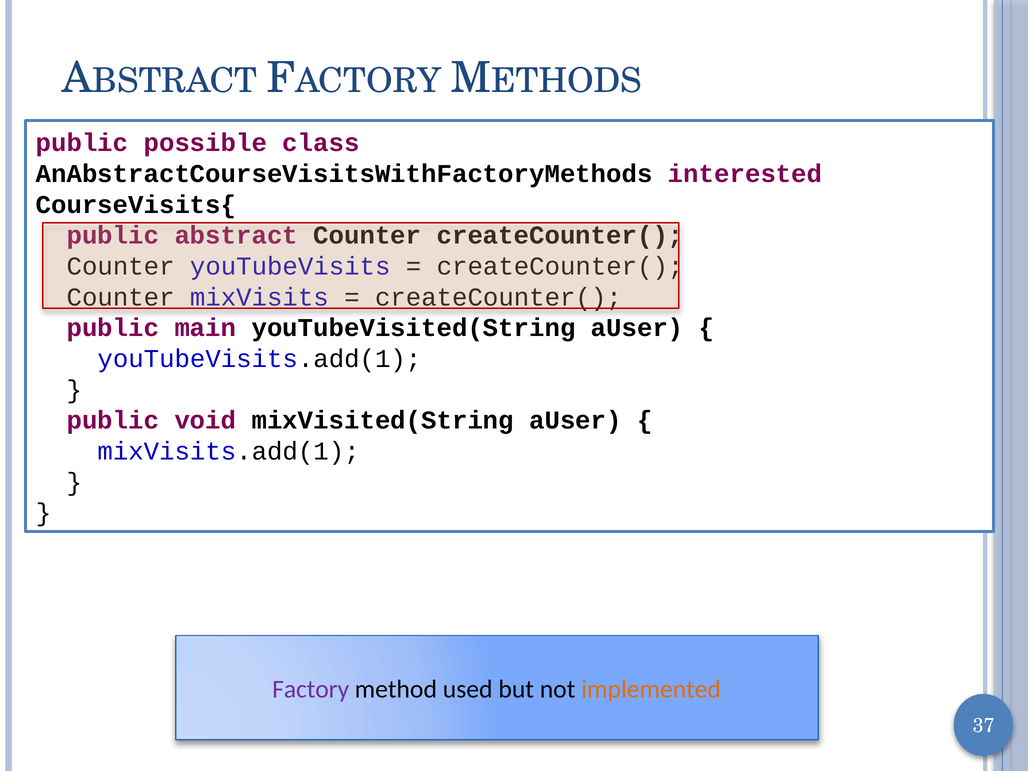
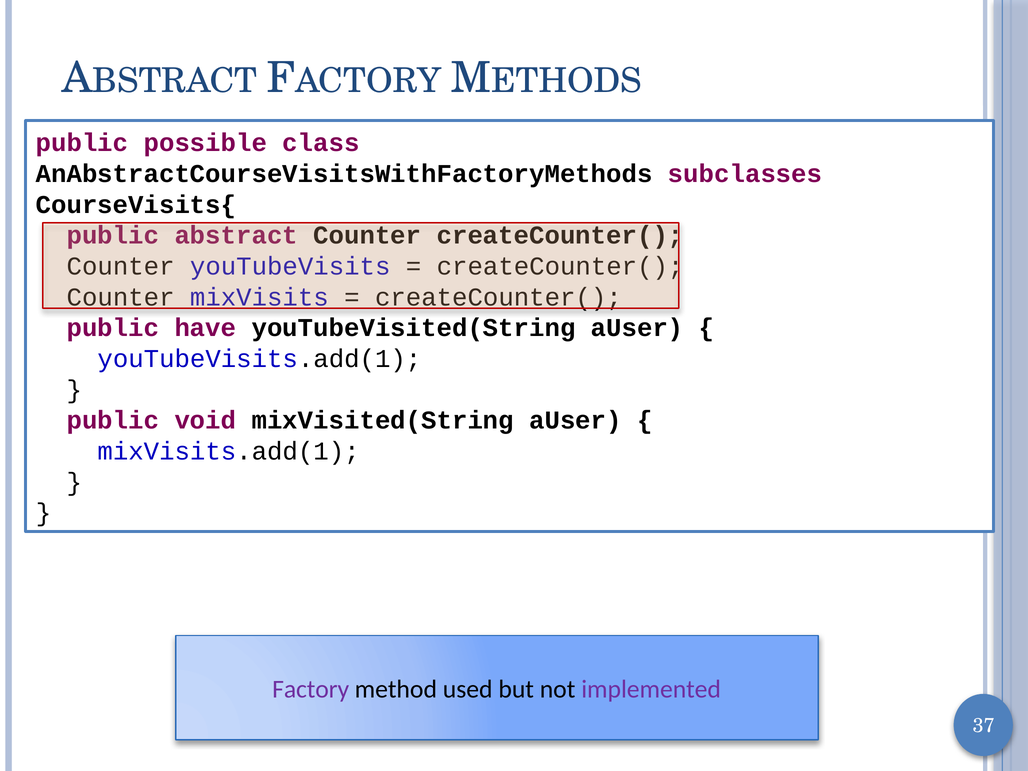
interested: interested -> subclasses (745, 174)
main: main -> have (205, 328)
implemented colour: orange -> purple (651, 690)
